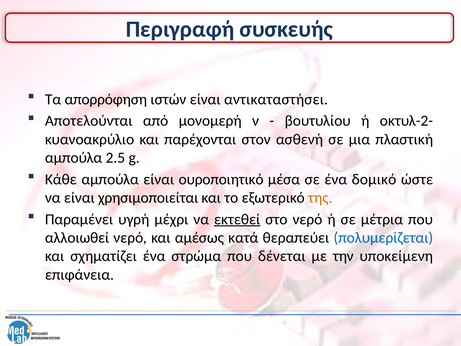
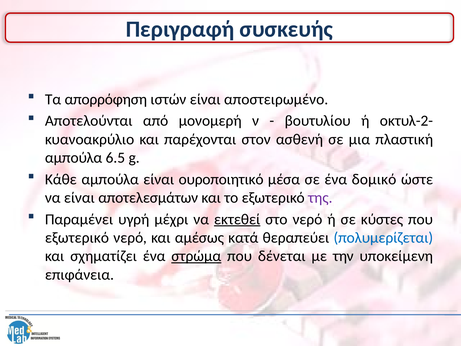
αντικαταστήσει: αντικαταστήσει -> αποστειρωμένο (276, 99)
2.5: 2.5 -> 6.5 (115, 158)
χρησιμοποιείται: χρησιμοποιείται -> αποτελεσμάτων (148, 198)
της colour: orange -> purple (320, 198)
μέτρια: μέτρια -> κύστες (382, 219)
αλλοιωθεί: αλλοιωθεί -> εξωτερικό (77, 238)
στρώμα underline: none -> present (196, 256)
